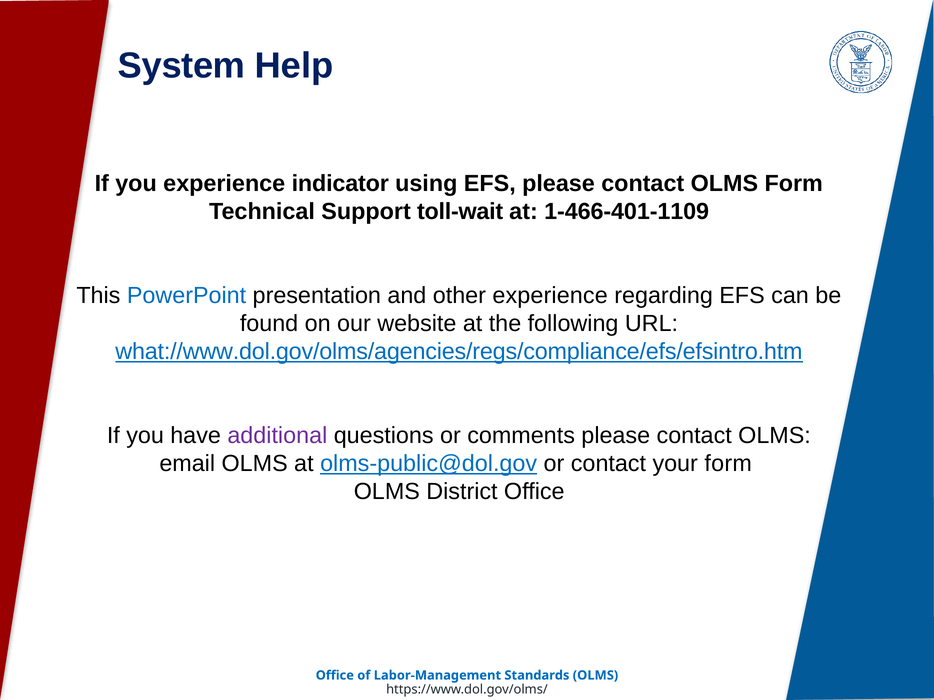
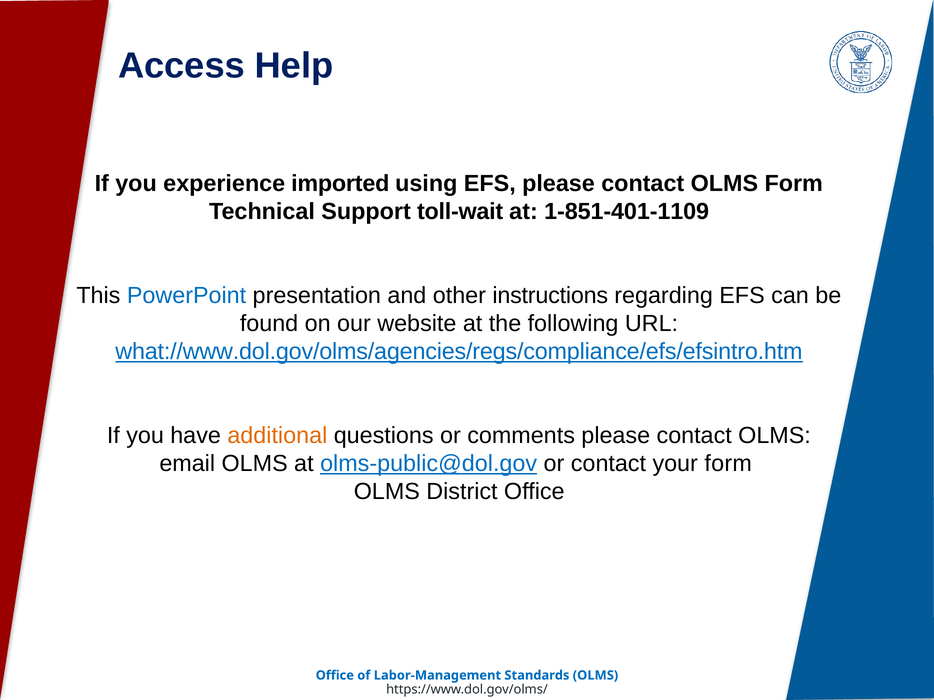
System: System -> Access (181, 66)
indicator: indicator -> imported (340, 184)
1-466-401-1109: 1-466-401-1109 -> 1-851-401-1109 (627, 212)
other experience: experience -> instructions (550, 296)
additional colour: purple -> orange (277, 436)
